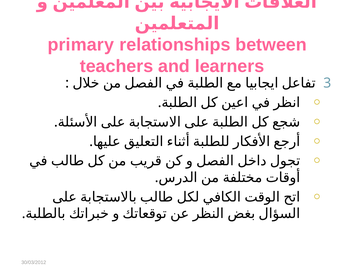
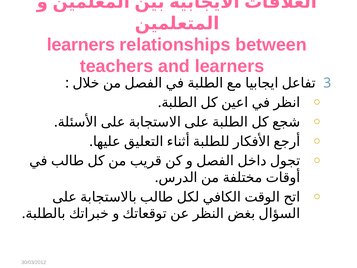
primary: primary -> learners (81, 45)
